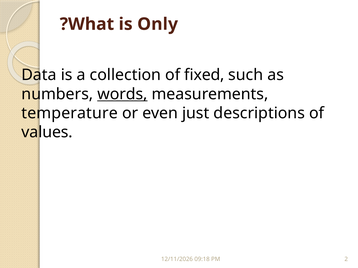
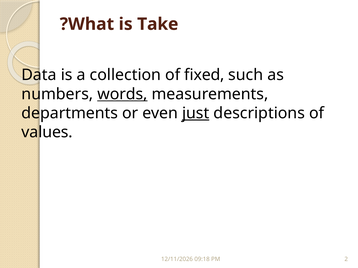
Only: Only -> Take (158, 24)
temperature: temperature -> departments (70, 113)
just underline: none -> present (196, 113)
